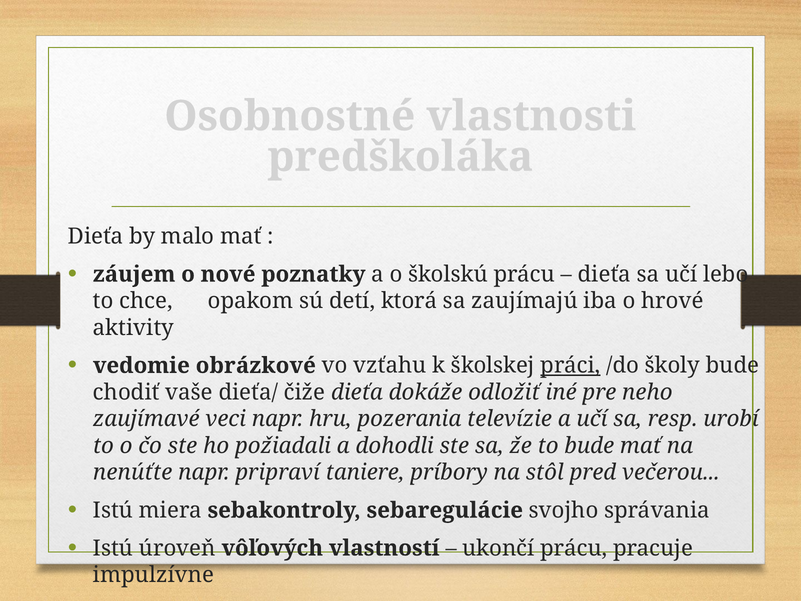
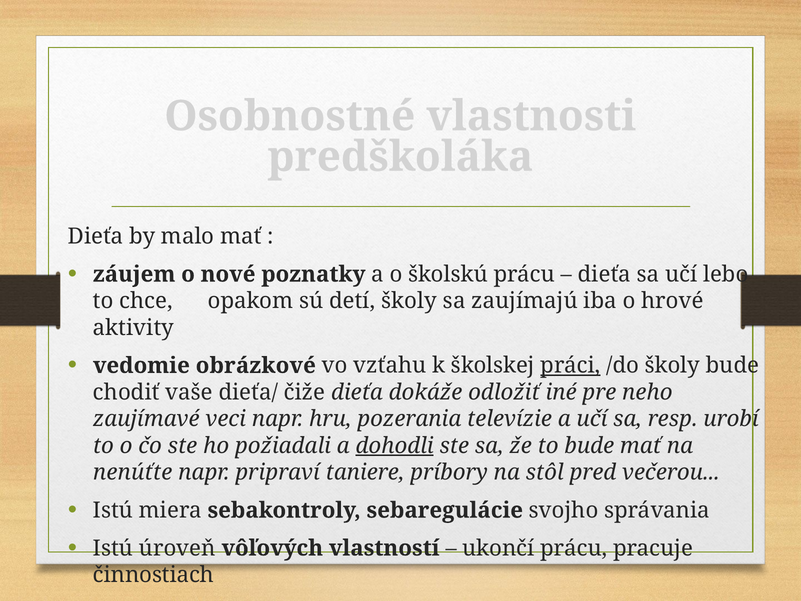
detí ktorá: ktorá -> školy (409, 301)
dohodli underline: none -> present (395, 446)
impulzívne: impulzívne -> činnostiach (154, 575)
